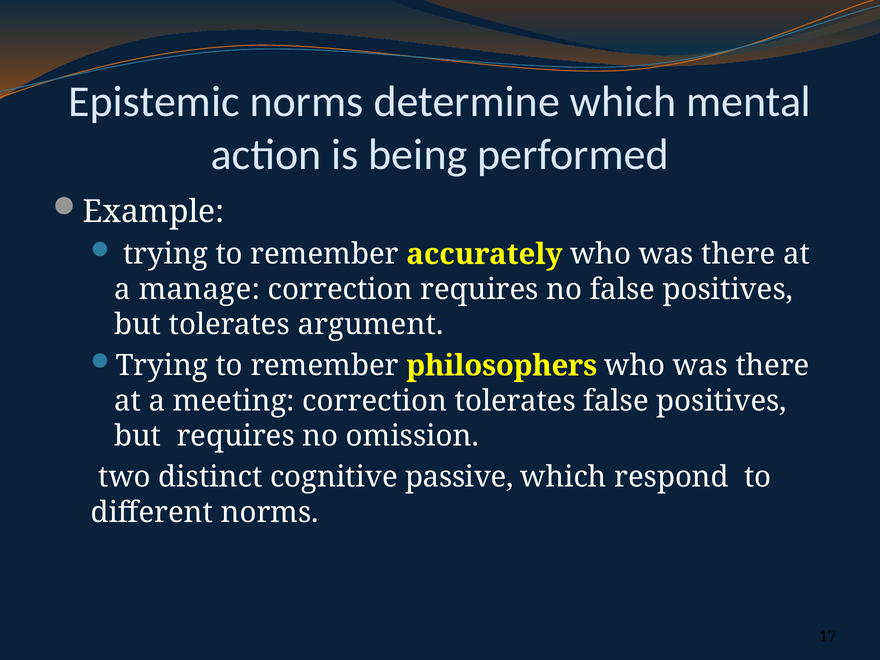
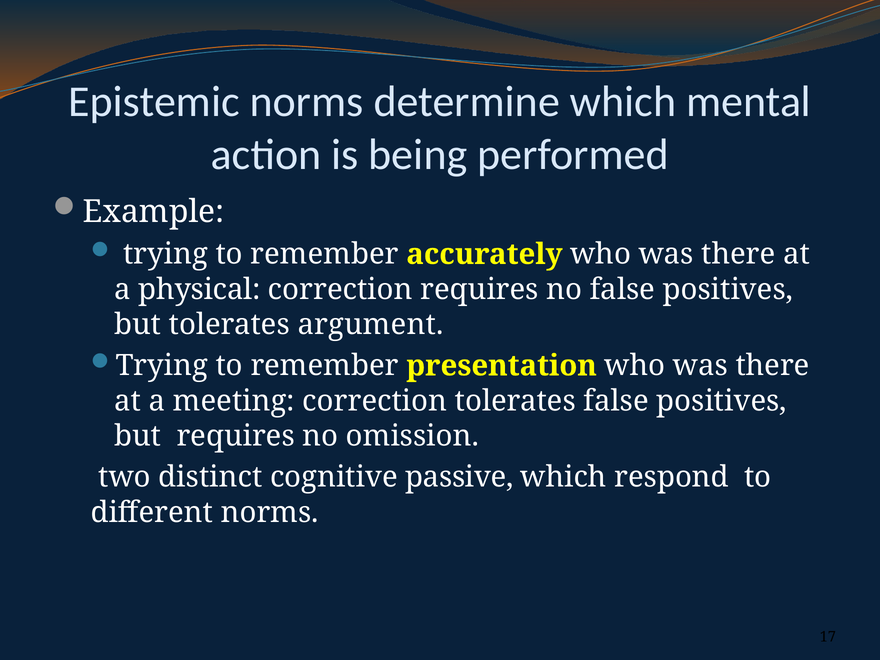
manage: manage -> physical (200, 289)
philosophers: philosophers -> presentation (502, 366)
